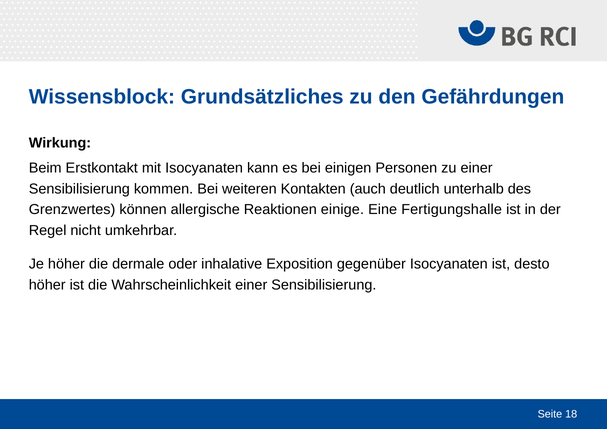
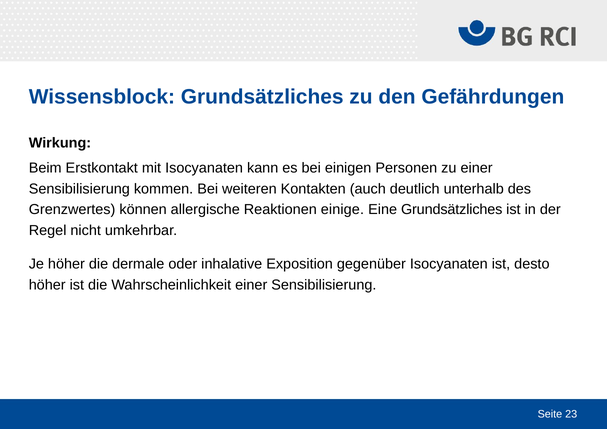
Eine Fertigungshalle: Fertigungshalle -> Grundsätzliches (452, 210)
18: 18 -> 23 (571, 415)
